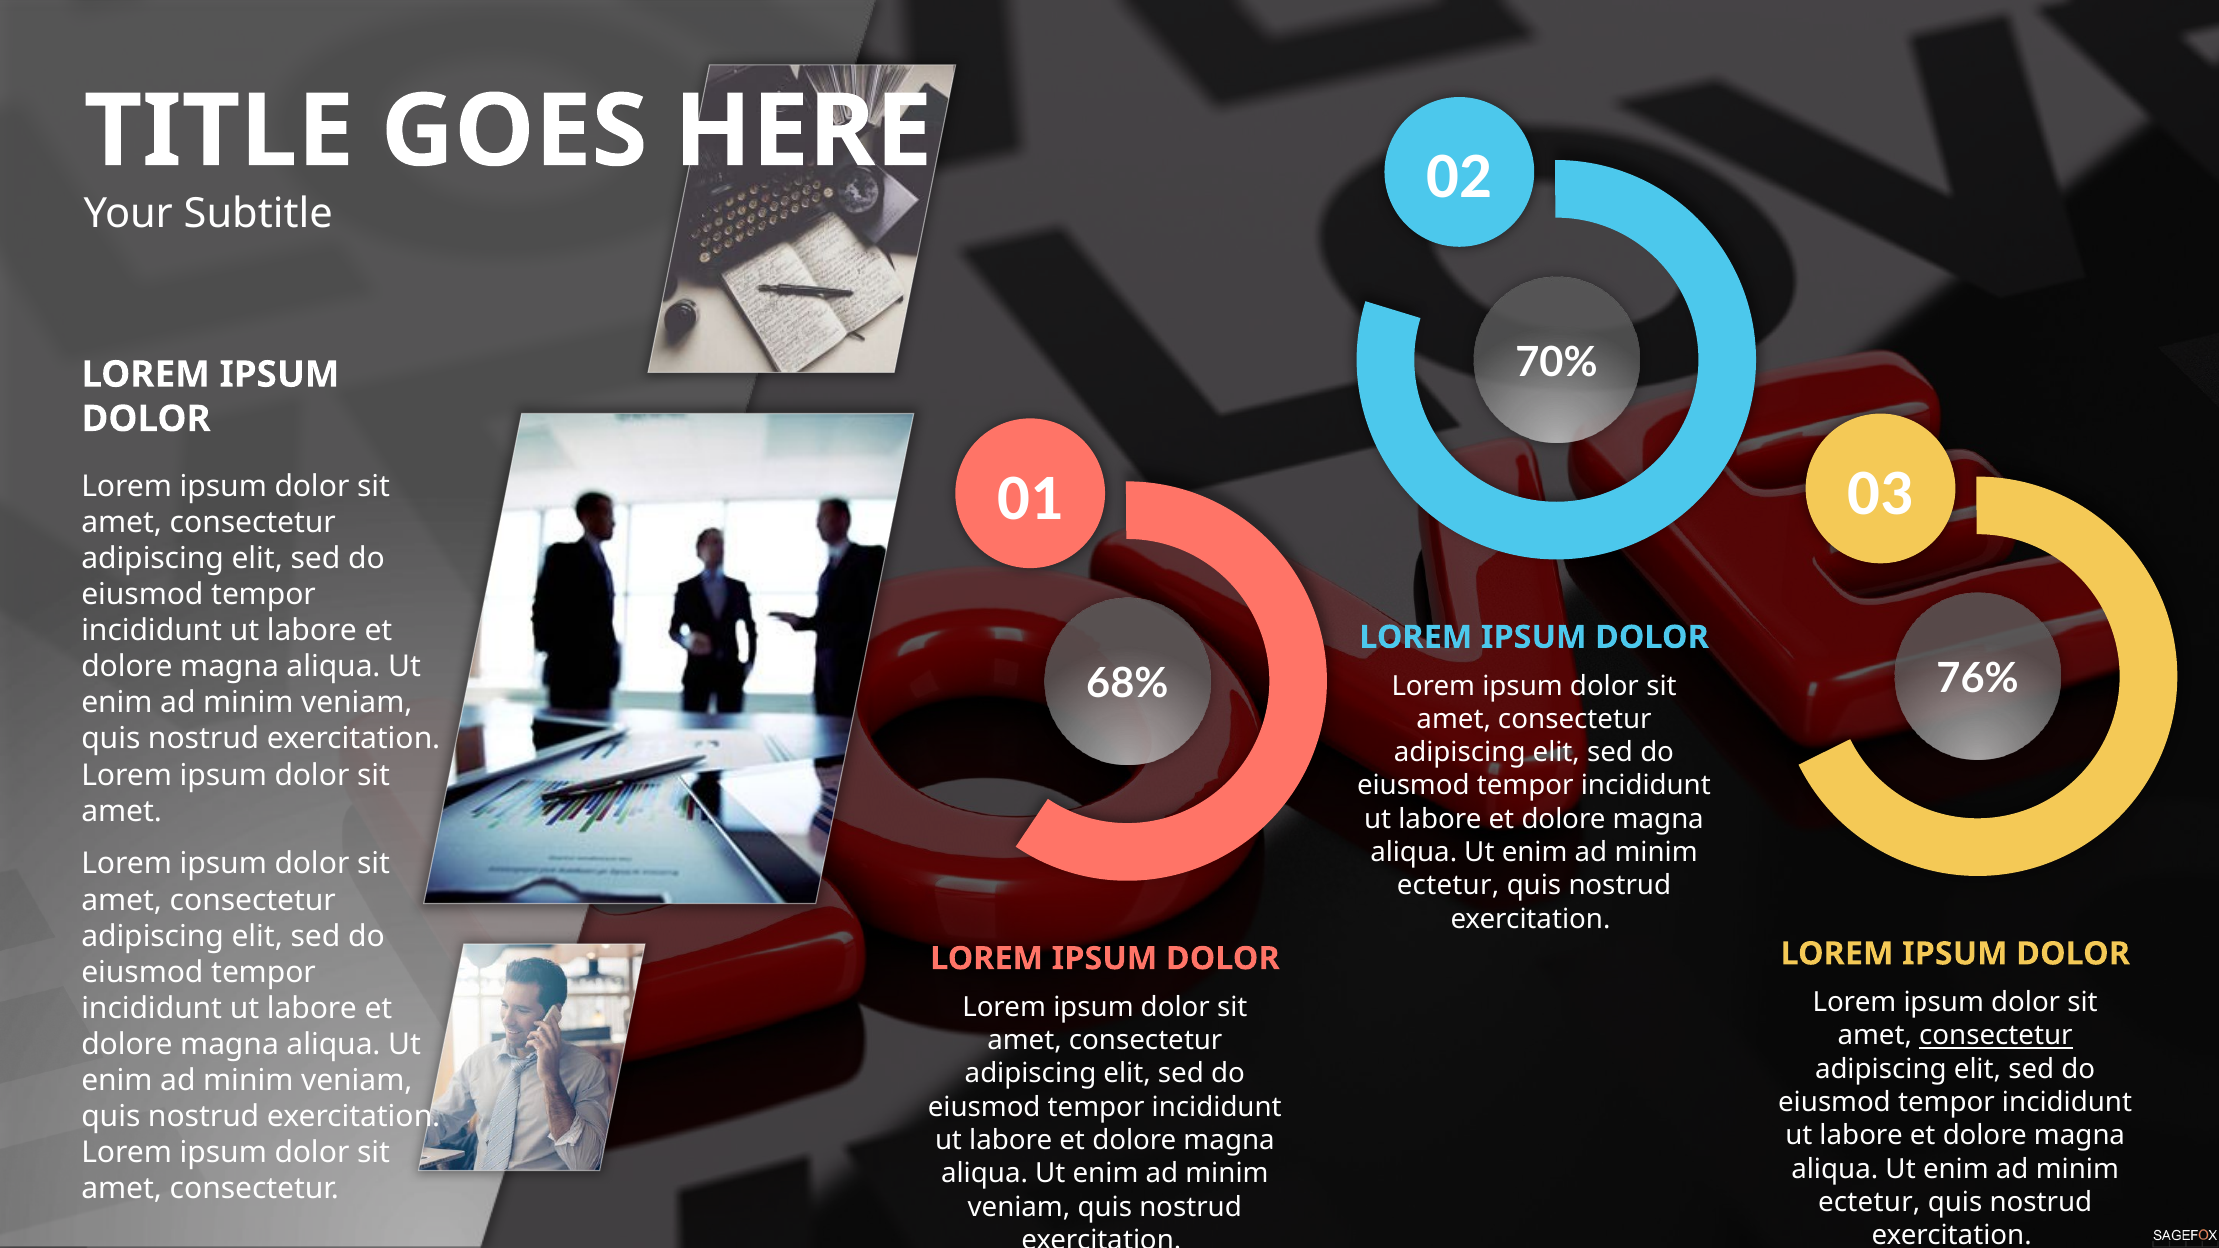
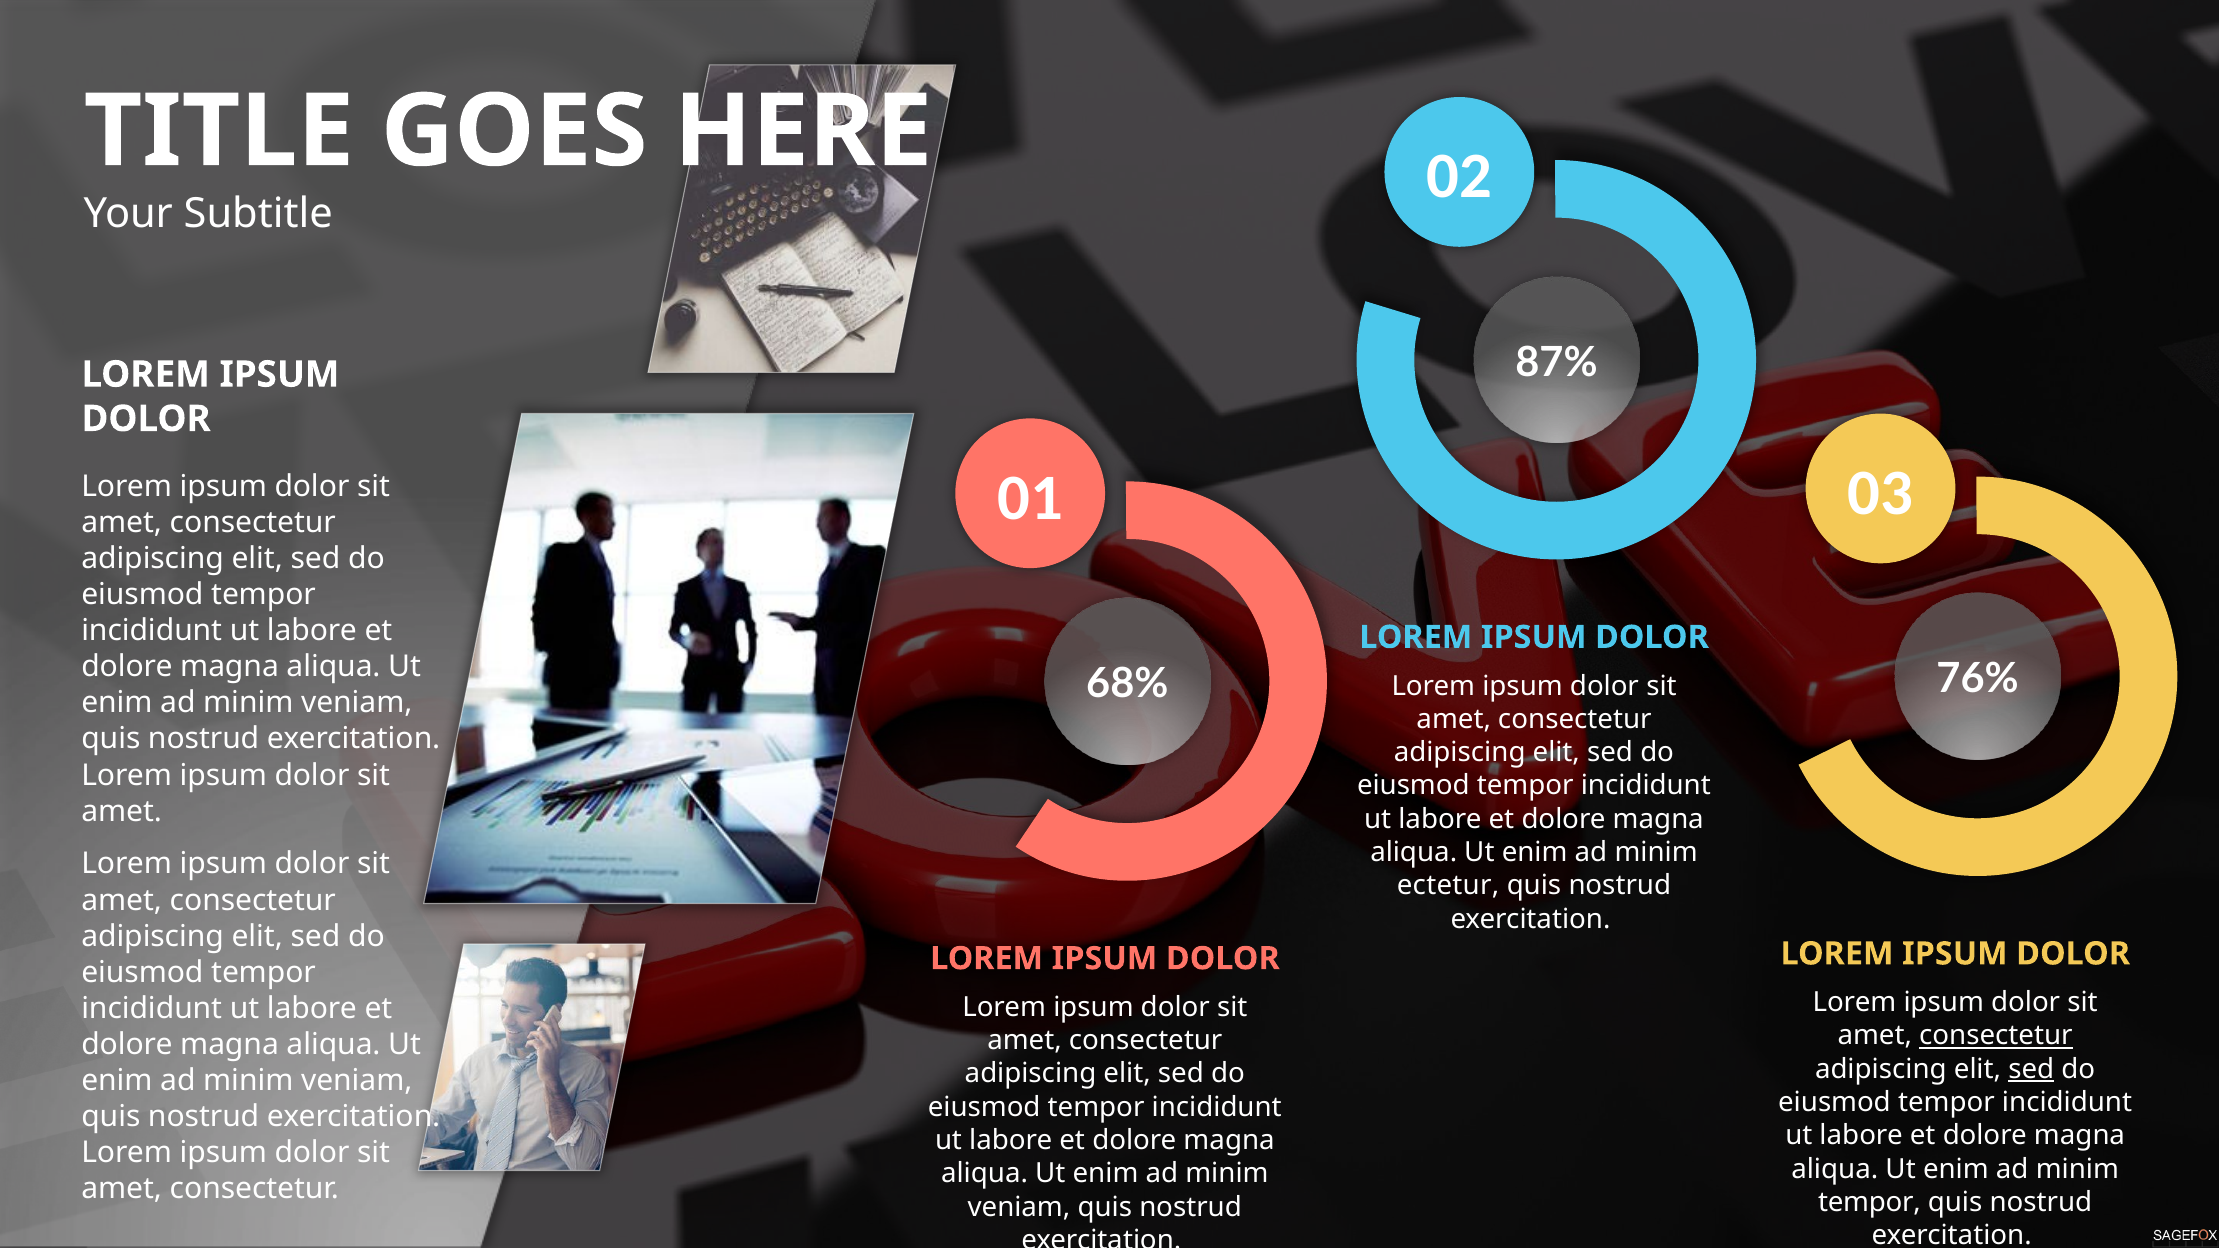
70%: 70% -> 87% (1556, 363)
sed underline: none -> present (2031, 1069)
ectetur: ectetur -> tempor (1869, 1202)
